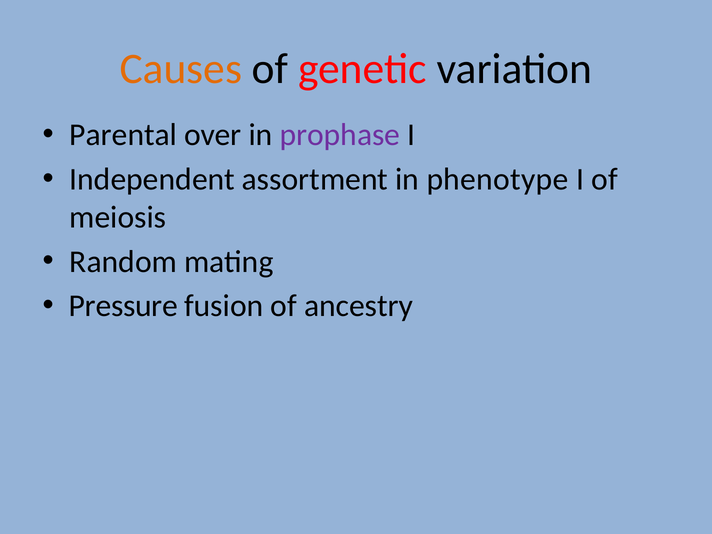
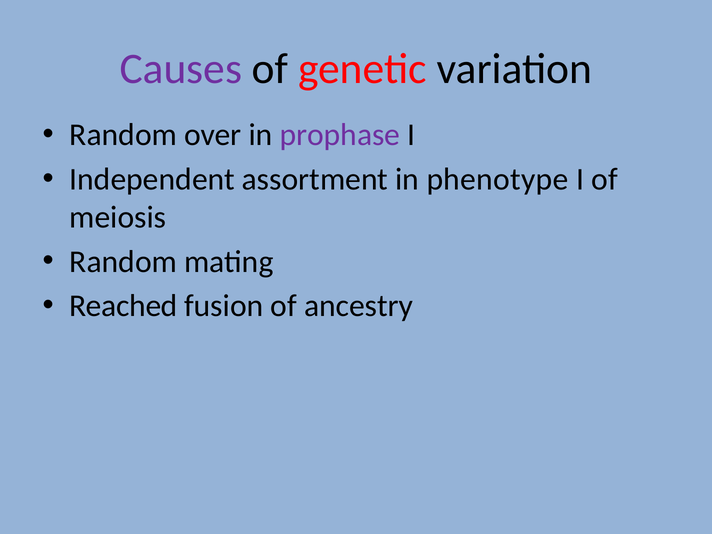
Causes colour: orange -> purple (181, 69)
Parental: Parental -> Random (123, 135)
Pressure: Pressure -> Reached (123, 306)
